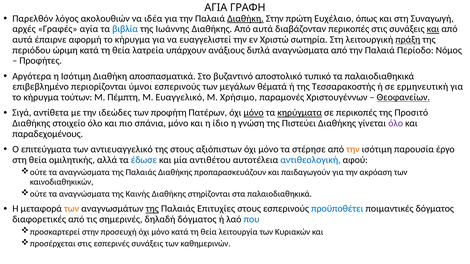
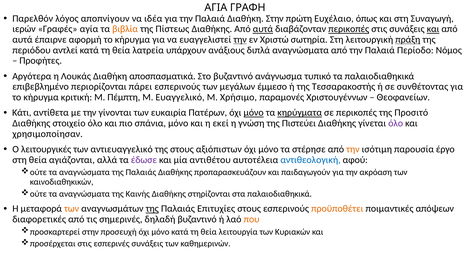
ακολουθιών: ακολουθιών -> αποπνίγουν (105, 19)
Διαθήκη underline: present -> none (245, 19)
αρχές: αρχές -> ιερών (24, 29)
βιβλία colour: blue -> orange (125, 29)
Ιωάννης: Ιωάννης -> Πίστεως (172, 29)
αυτά underline: none -> present (263, 29)
περικοπές underline: none -> present (349, 29)
την underline: none -> present (240, 40)
ώριμη: ώριμη -> αντλεί (65, 50)
η Ισότιμη: Ισότιμη -> Λουκάς (76, 76)
αποστολικό: αποστολικό -> ανάγνωσμα (279, 76)
ύμνοι: ύμνοι -> πάρει (140, 87)
θέματά: θέματά -> έμμεσο (272, 87)
ερμηνευτική: ερμηνευτική -> συνθέτοντας (423, 87)
τούτων: τούτων -> κριτική (76, 97)
Θεοφανείων underline: present -> none (403, 97)
Σιγά: Σιγά -> Κάτι (22, 113)
ιδεώδες: ιδεώδες -> γίνονται (115, 113)
προφήτη: προφήτη -> ευκαιρία (169, 113)
ίδιο: ίδιο -> εκεί (221, 123)
παραδεχομένους: παραδεχομένους -> χρησιμοποίησαν (48, 134)
επιτεύγματα: επιτεύγματα -> λειτουργικές (46, 150)
ομιλητικής: ομιλητικής -> αγιάζονται (72, 160)
έδωσε colour: blue -> purple (144, 160)
προϋποθέτει colour: blue -> orange (337, 209)
ποιμαντικές δόγματος: δόγματος -> απόψεων (435, 209)
δηλαδή δόγματος: δόγματος -> βυζαντινό (197, 220)
που colour: blue -> orange (252, 220)
